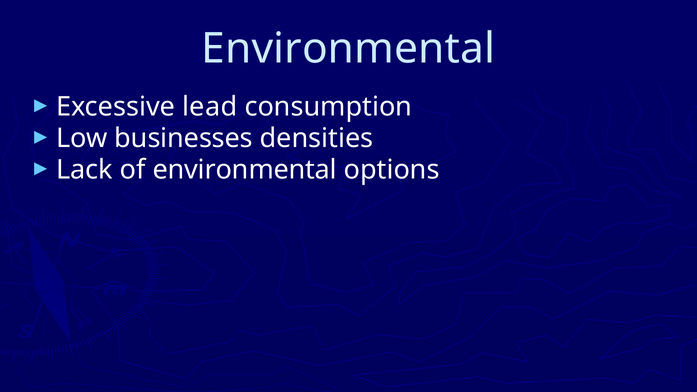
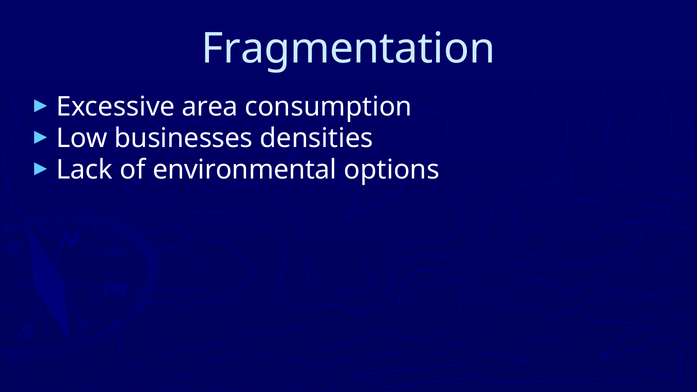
Environmental: Environmental -> Fragmentation (348, 49)
lead: lead -> area (210, 107)
